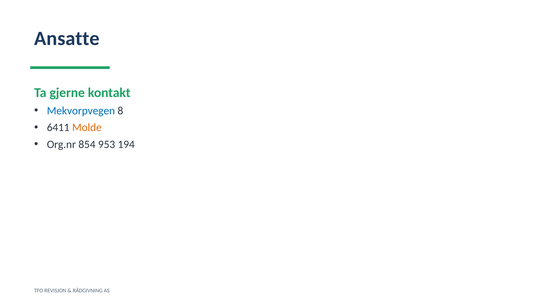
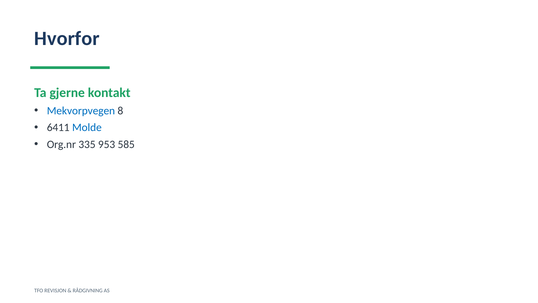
Ansatte: Ansatte -> Hvorfor (67, 38)
Molde colour: orange -> blue (87, 127)
854: 854 -> 335 (87, 144)
194: 194 -> 585 (126, 144)
